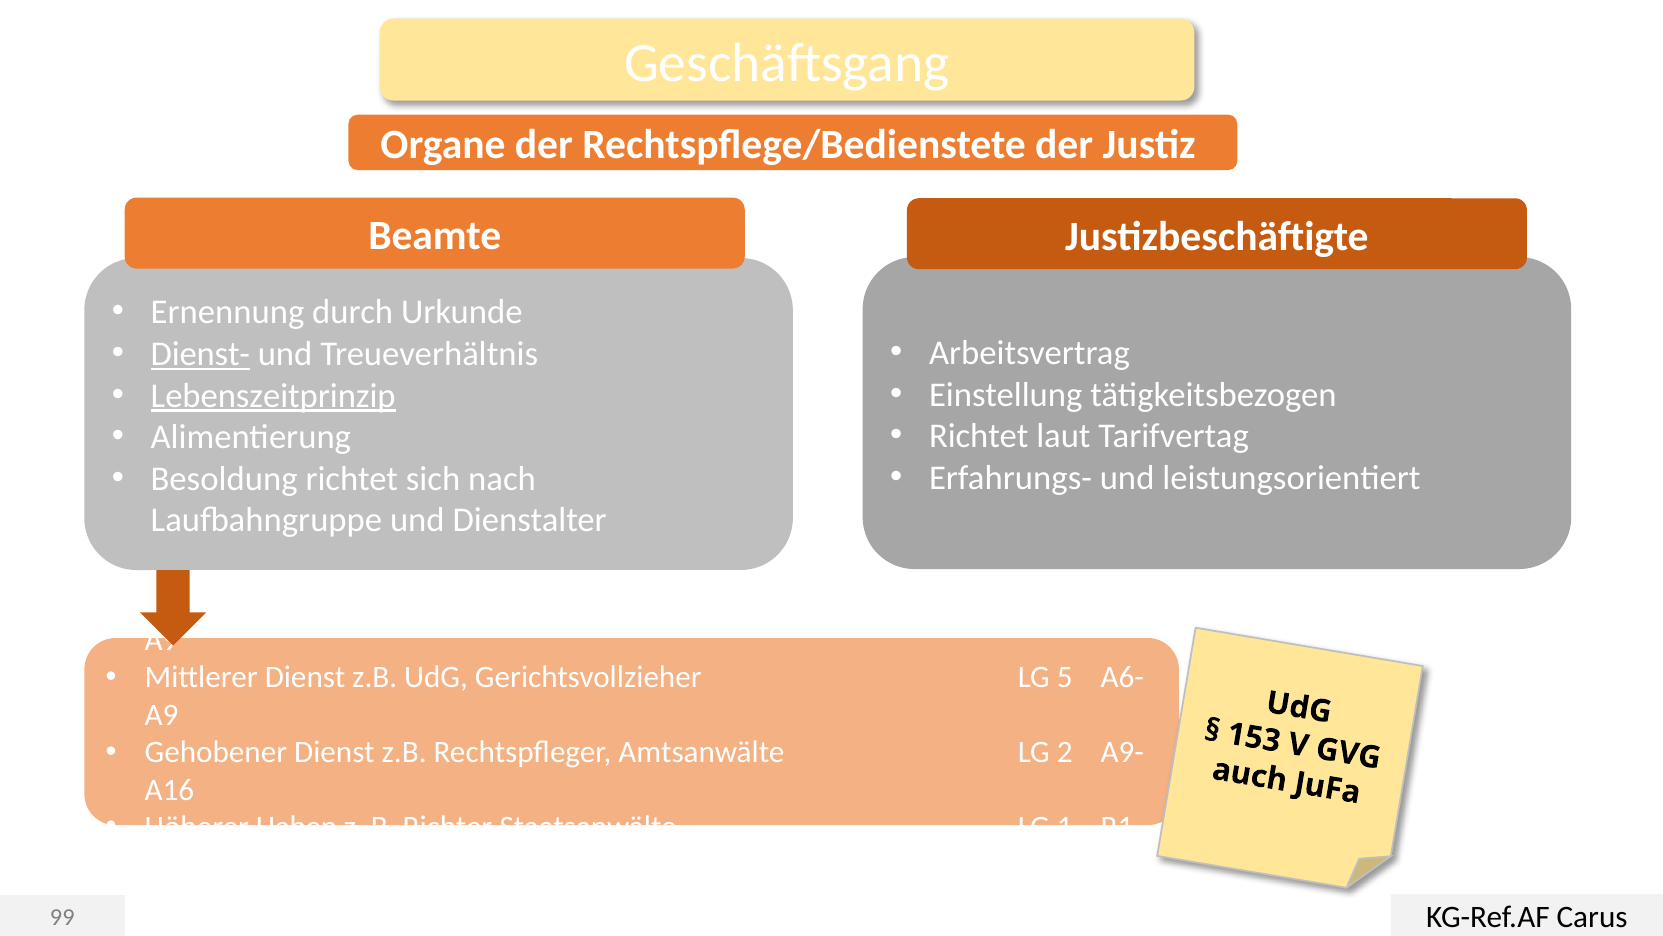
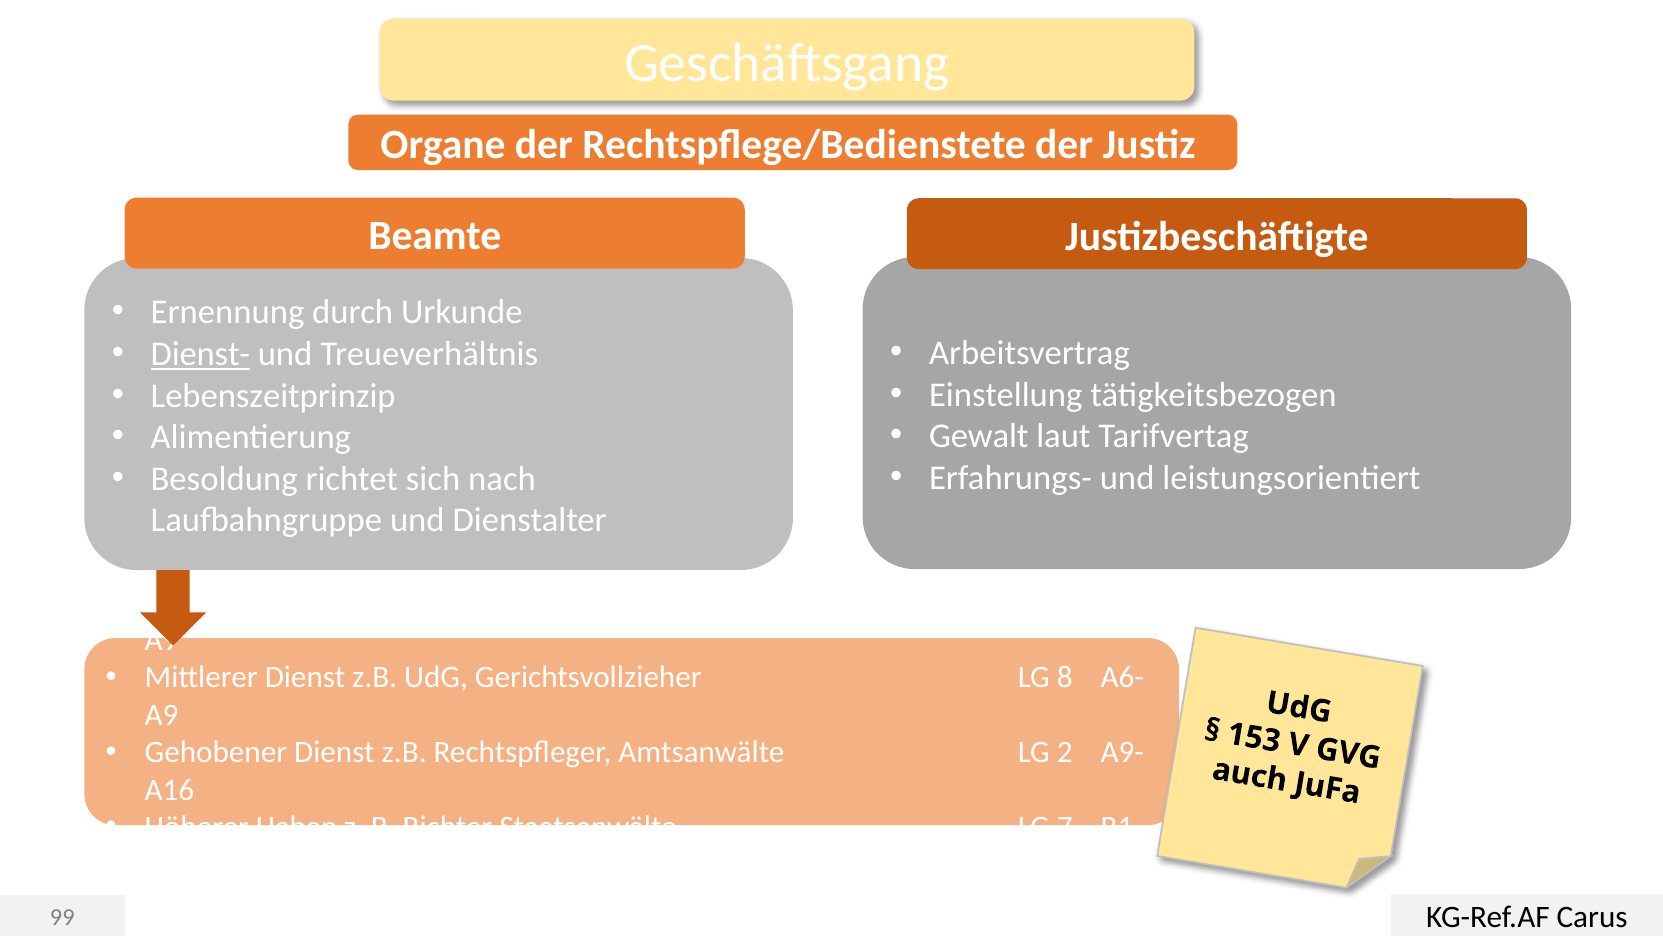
Lebenszeitprinzip underline: present -> none (273, 395)
Richtet: Richtet -> Gewalt (979, 436)
5: 5 -> 8 (1065, 677)
Staatsanwälte LG 1: 1 -> 7 (1065, 827)
